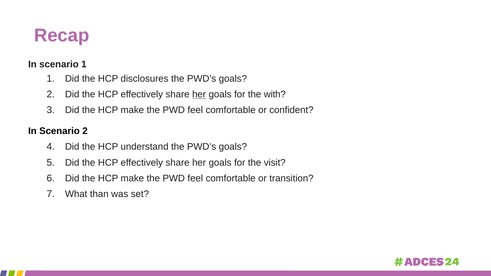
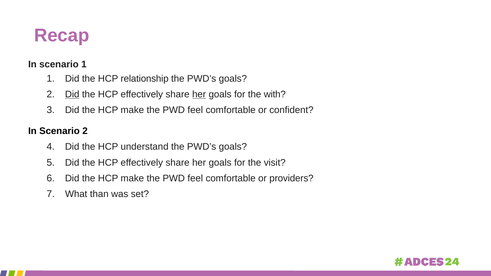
disclosures: disclosures -> relationship (145, 79)
Did underline: none -> present (72, 94)
transition: transition -> providers (291, 178)
